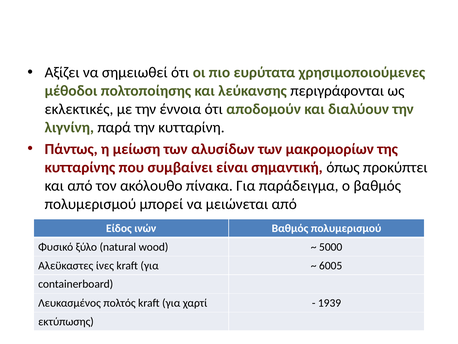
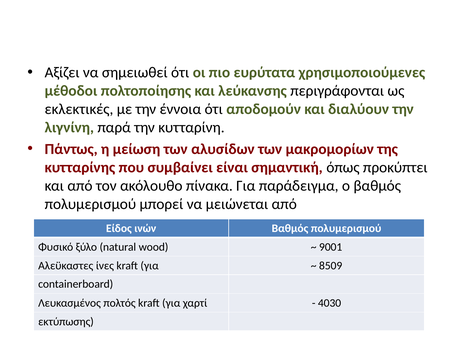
5000: 5000 -> 9001 (331, 247)
6005: 6005 -> 8509 (331, 265)
1939: 1939 -> 4030 (330, 303)
